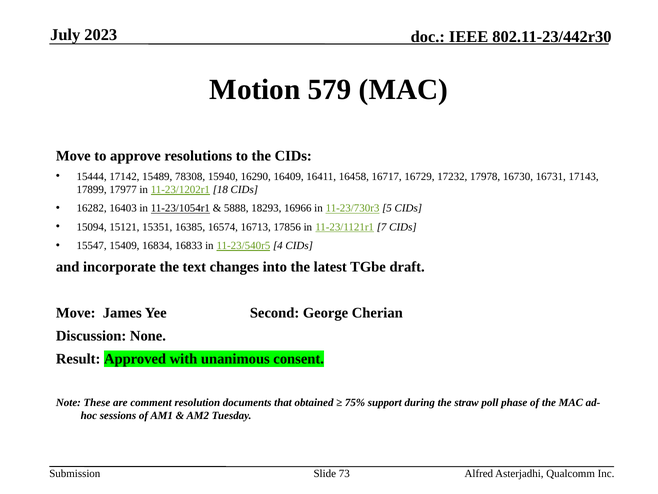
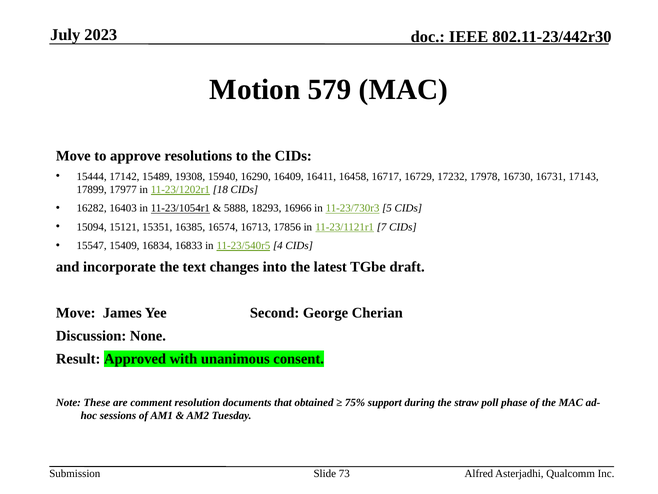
78308: 78308 -> 19308 (190, 176)
